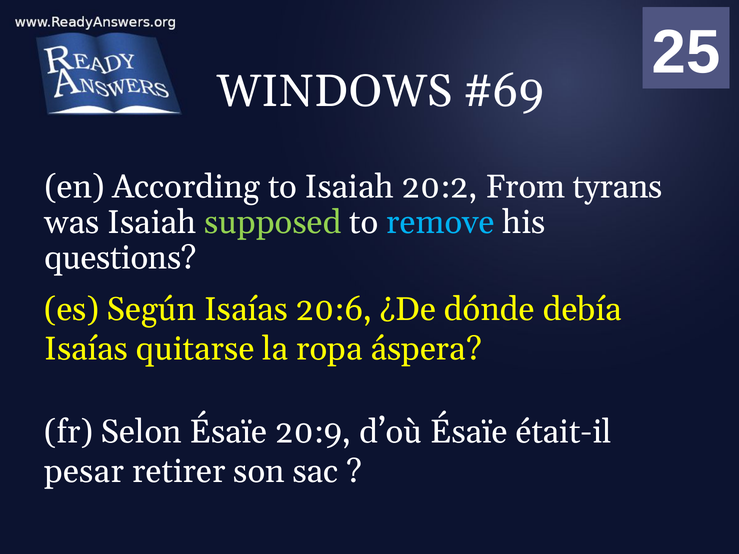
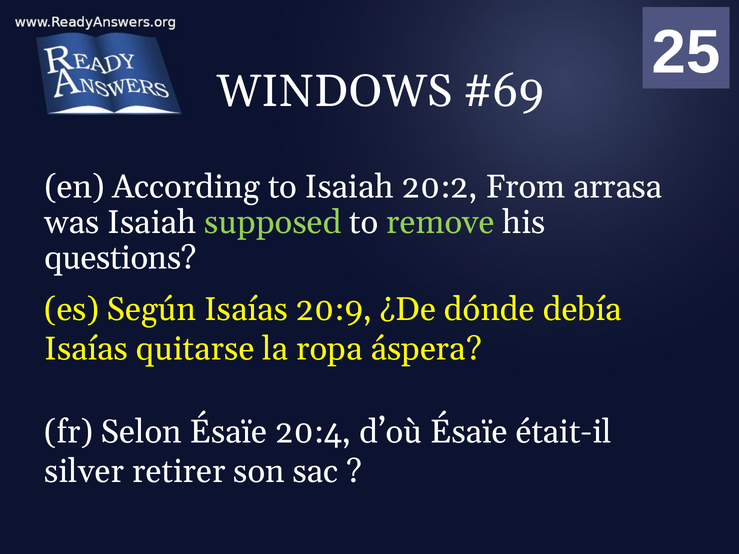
tyrans: tyrans -> arrasa (618, 187)
remove colour: light blue -> light green (440, 222)
20:6: 20:6 -> 20:9 (334, 309)
20:9: 20:9 -> 20:4 (313, 432)
pesar: pesar -> silver (84, 472)
